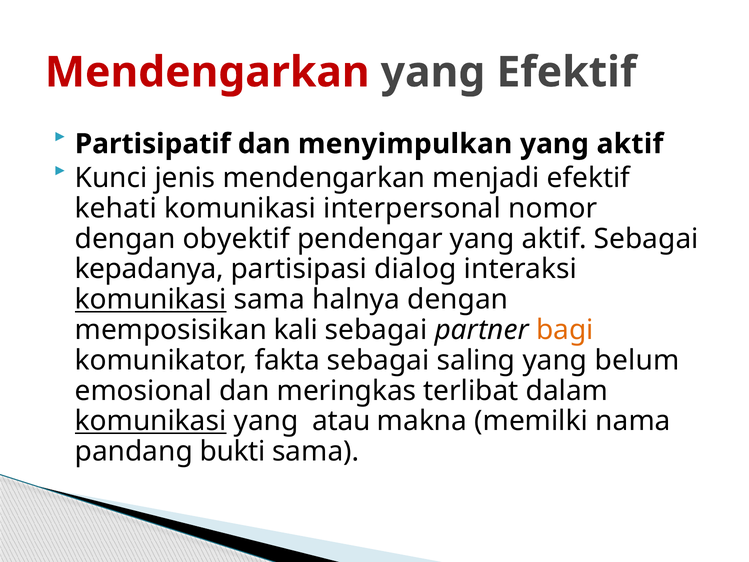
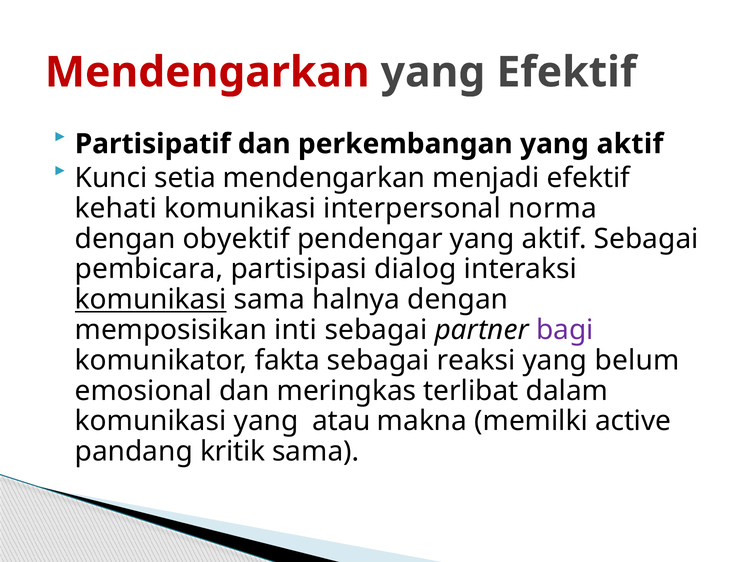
menyimpulkan: menyimpulkan -> perkembangan (405, 144)
jenis: jenis -> setia (185, 178)
nomor: nomor -> norma (553, 208)
kepadanya: kepadanya -> pembicara (149, 269)
kali: kali -> inti (296, 330)
bagi colour: orange -> purple (565, 330)
saling: saling -> reaksi (476, 360)
komunikasi underline: present -> none (151, 421)
nama: nama -> active (633, 421)
bukti: bukti -> kritik (233, 451)
